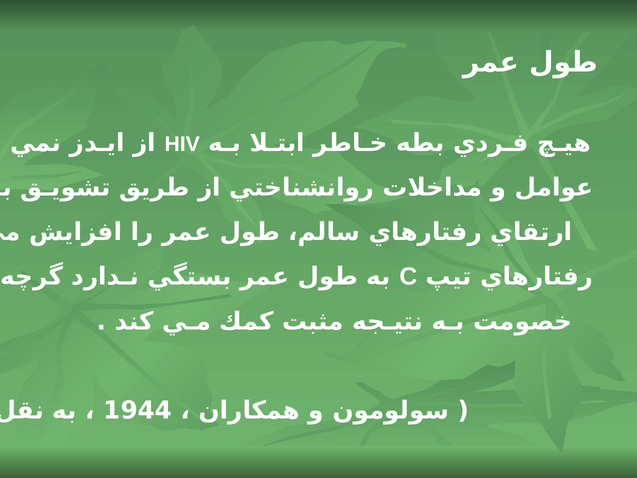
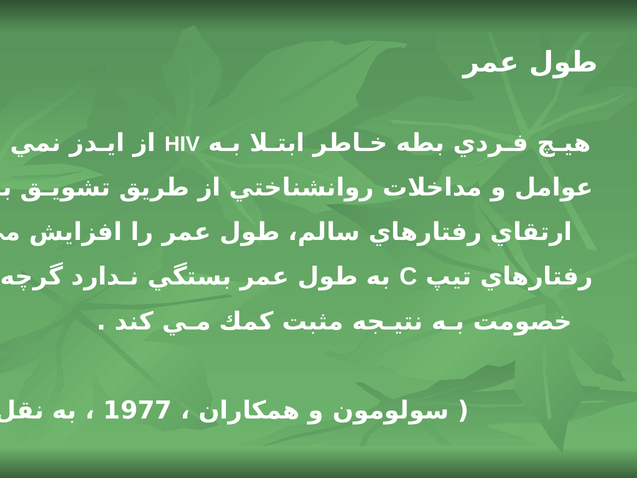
1944: 1944 -> 1977 (138, 411)
